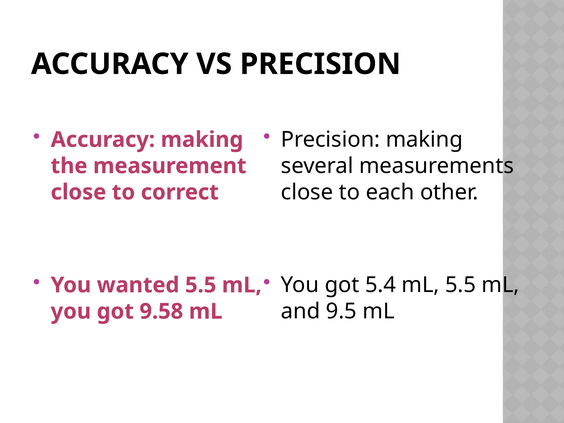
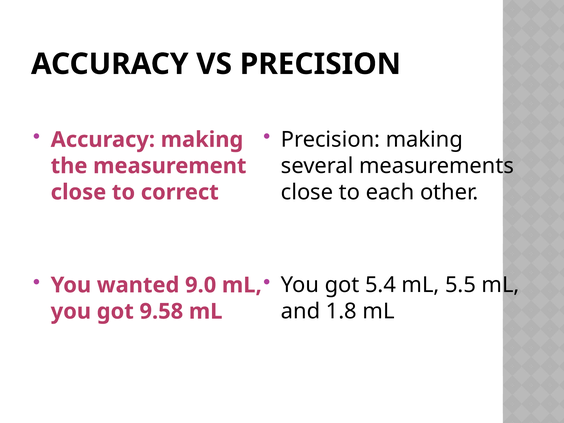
wanted 5.5: 5.5 -> 9.0 (201, 285)
9.5: 9.5 -> 1.8 (341, 311)
